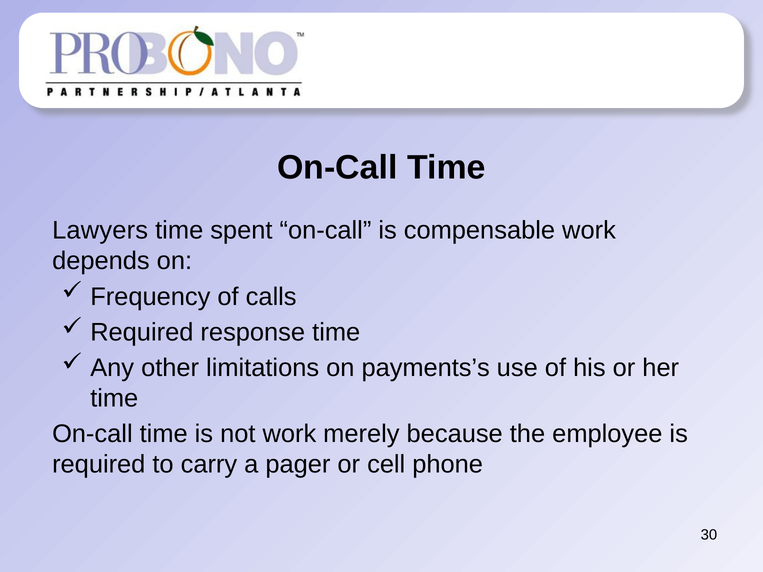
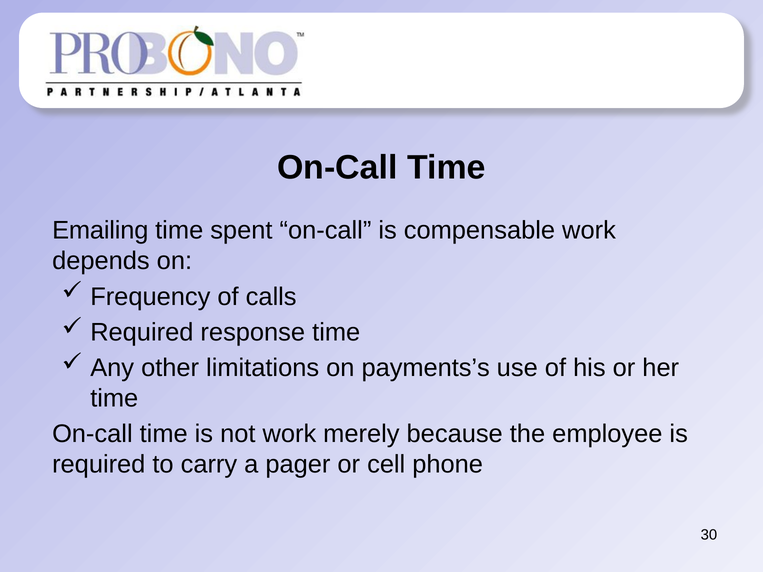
Lawyers: Lawyers -> Emailing (100, 231)
